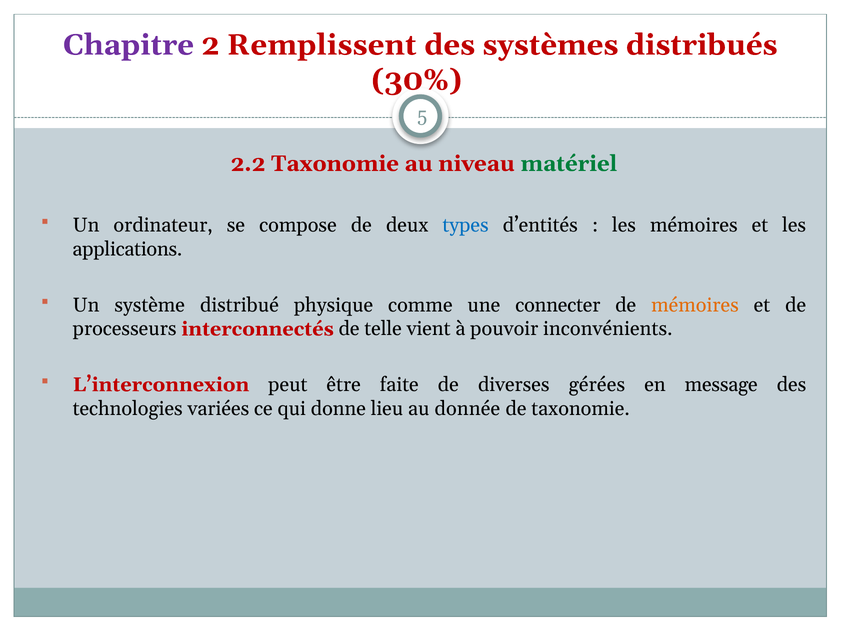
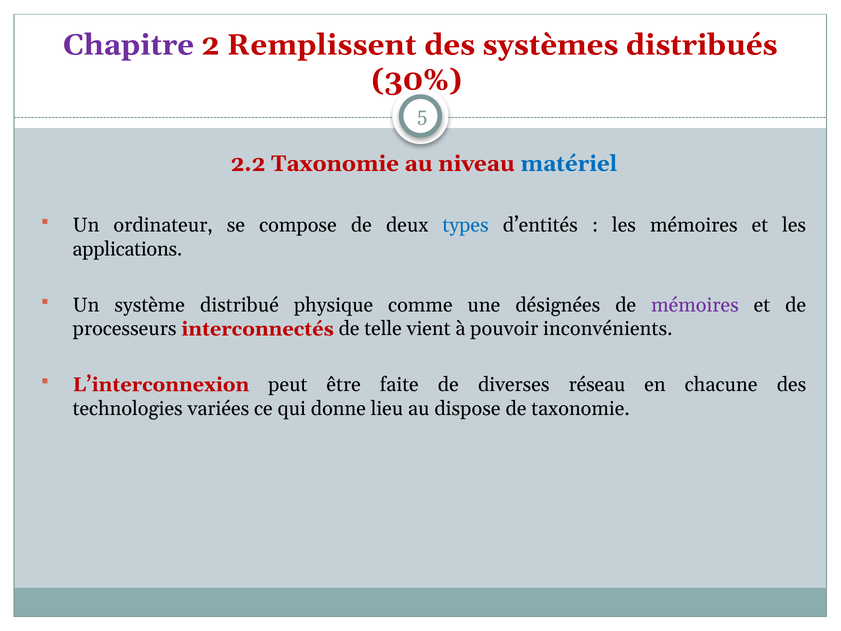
matériel colour: green -> blue (569, 164)
connecter: connecter -> désignées (558, 305)
mémoires colour: orange -> purple (695, 305)
gérées: gérées -> réseau (597, 384)
message: message -> chacune (721, 384)
donnée: donnée -> dispose (467, 408)
